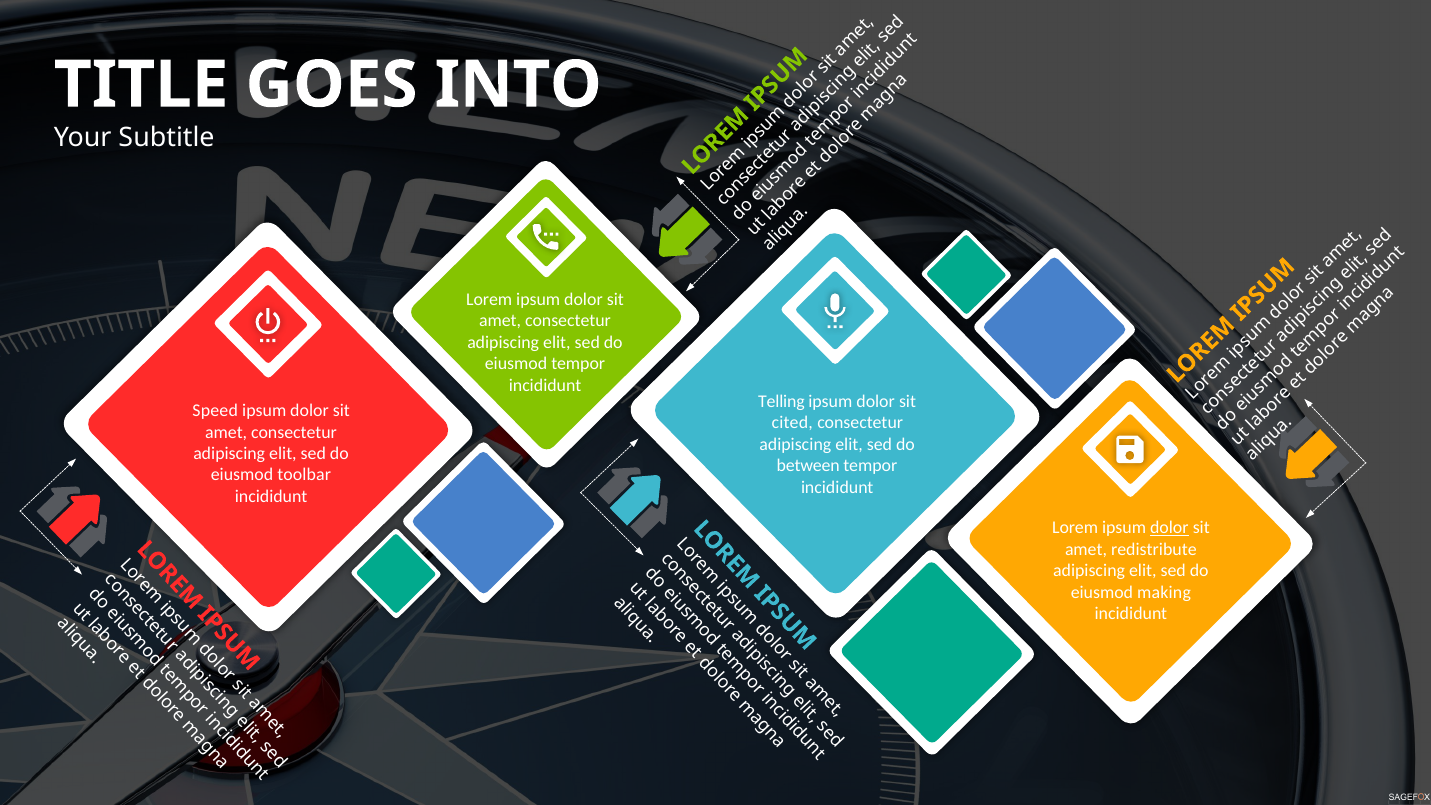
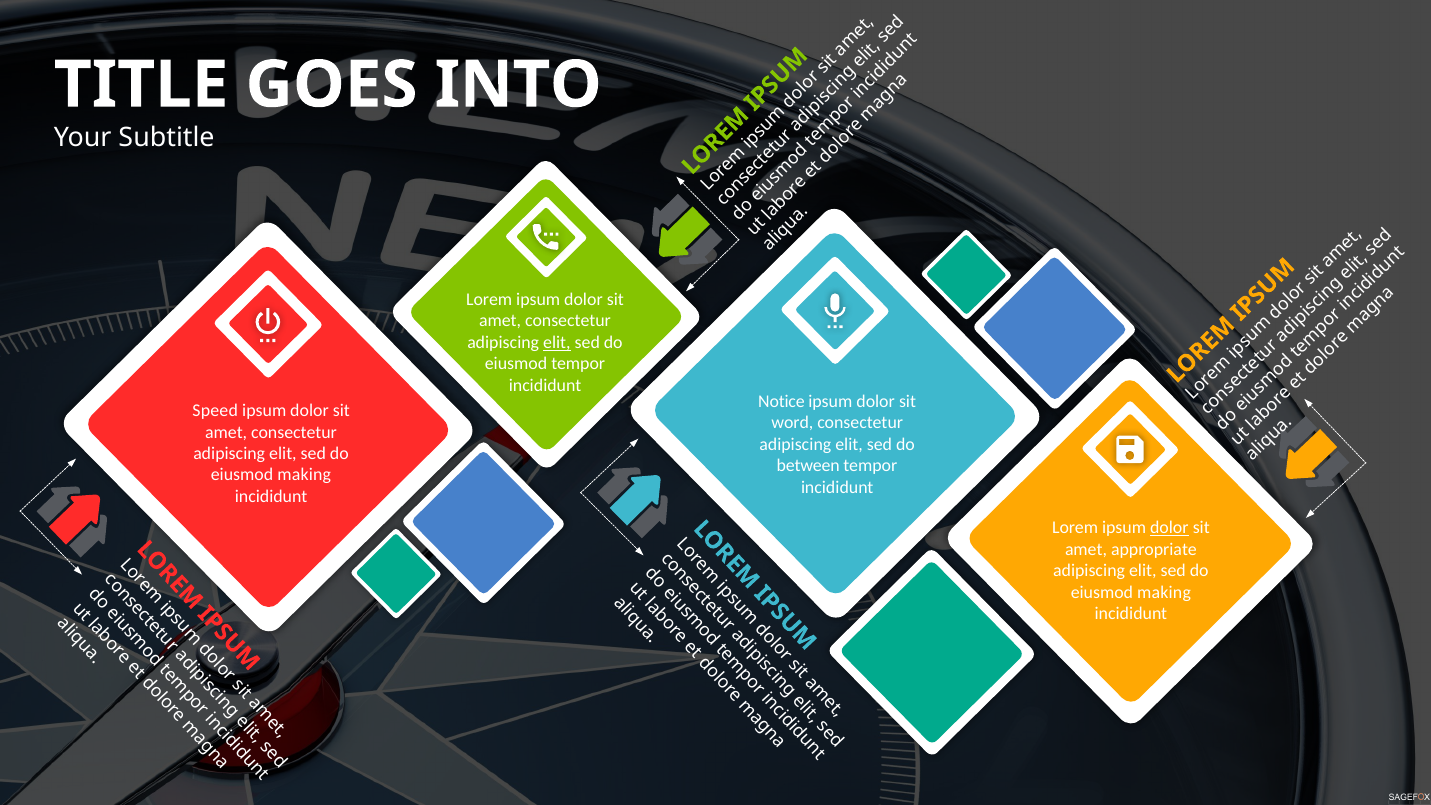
elit underline: none -> present (557, 342)
Telling: Telling -> Notice (781, 402)
cited: cited -> word (792, 423)
toolbar: toolbar -> making (304, 475)
redistribute: redistribute -> appropriate (1154, 549)
